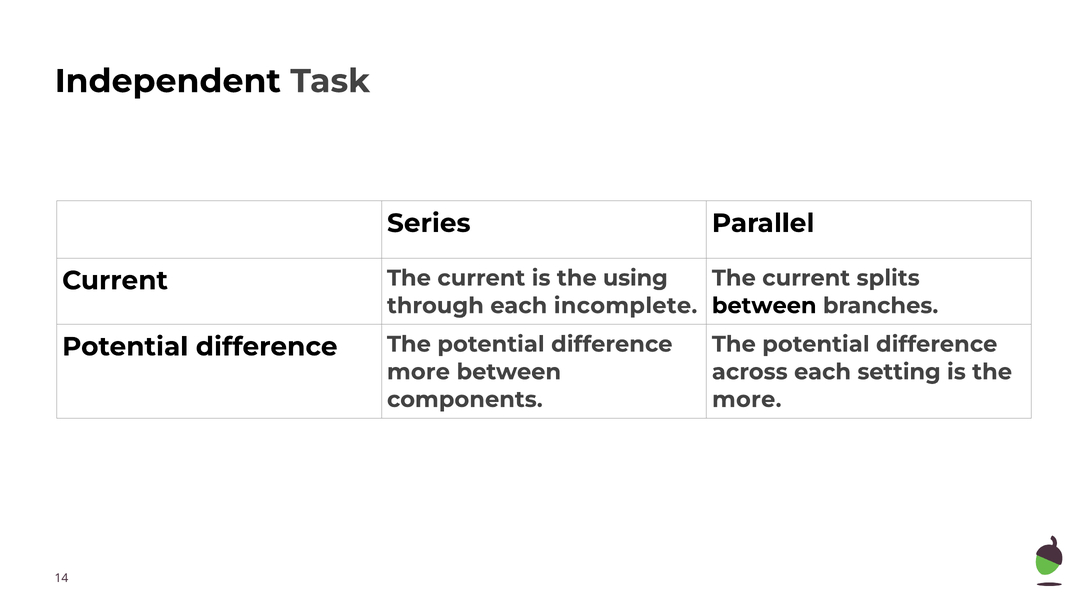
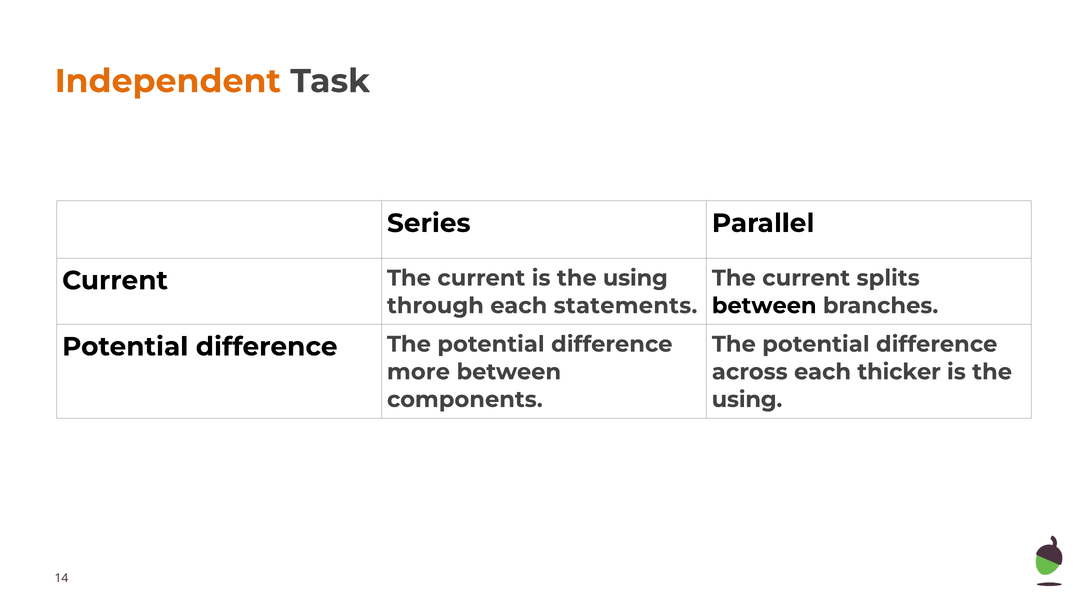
Independent colour: black -> orange (168, 81)
incomplete: incomplete -> statements (626, 306)
setting: setting -> thicker (899, 372)
more: more -> using (747, 400)
